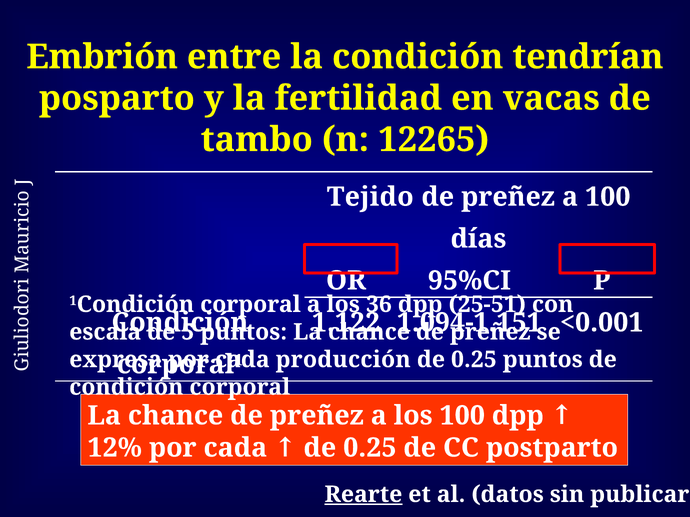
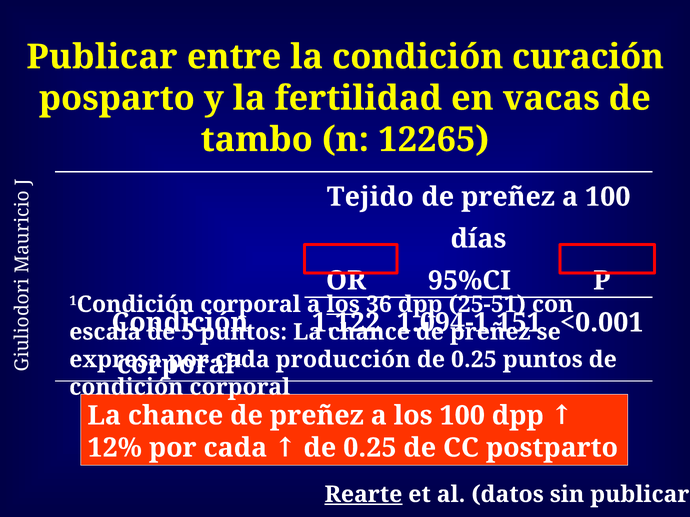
Embrión: Embrión -> Publicar (102, 57)
tendrían: tendrían -> curación (588, 57)
los underline: none -> present (343, 305)
